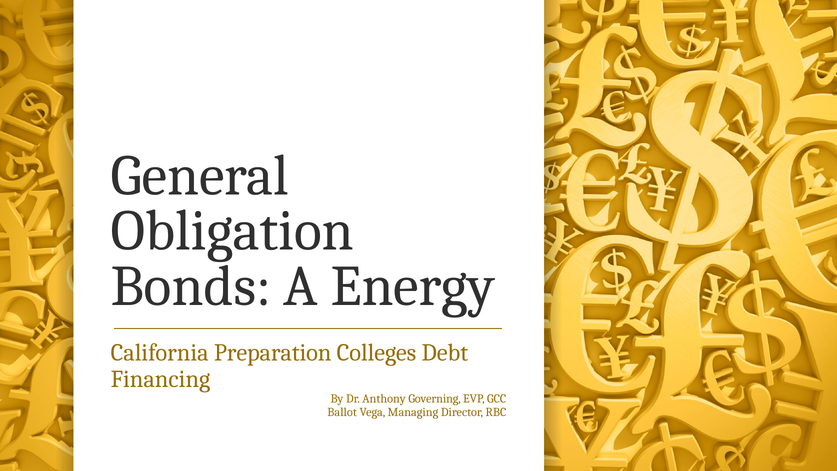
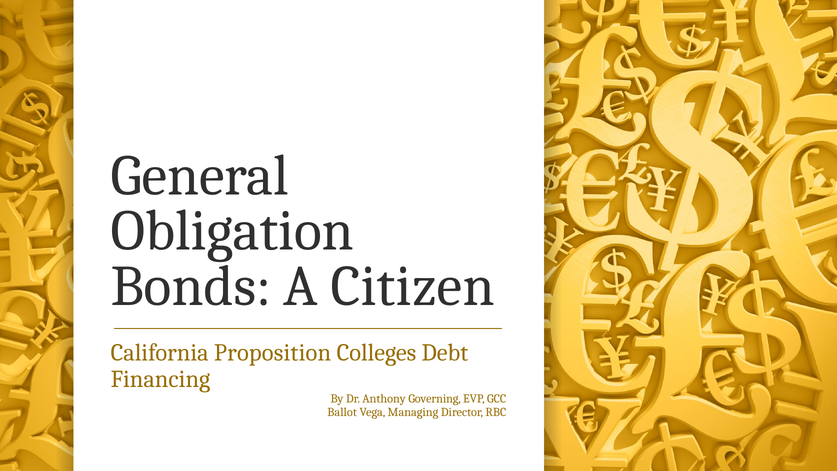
Energy: Energy -> Citizen (413, 286)
Preparation: Preparation -> Proposition (273, 353)
